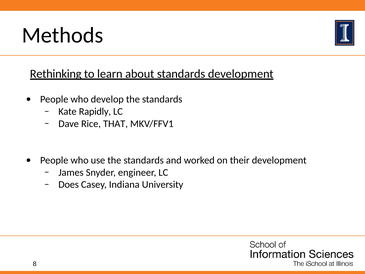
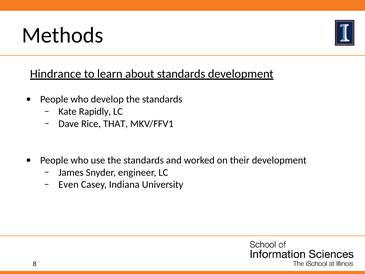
Rethinking: Rethinking -> Hindrance (56, 74)
Does: Does -> Even (69, 184)
